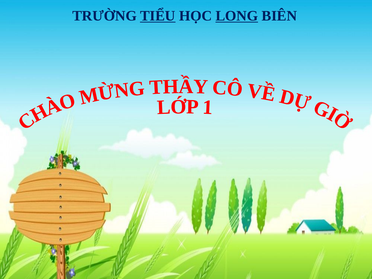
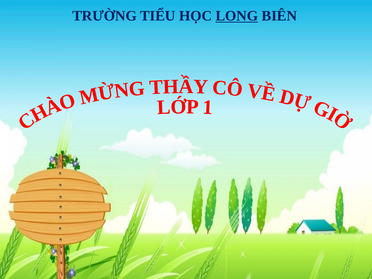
TIỂU underline: present -> none (158, 16)
